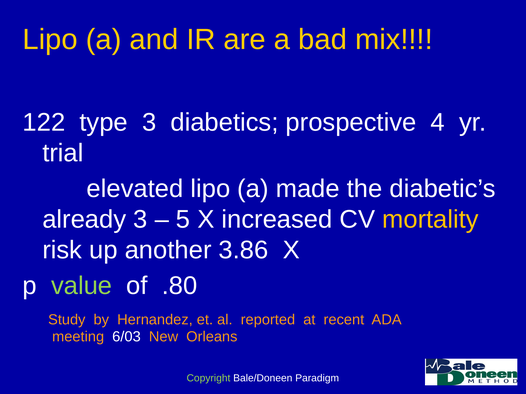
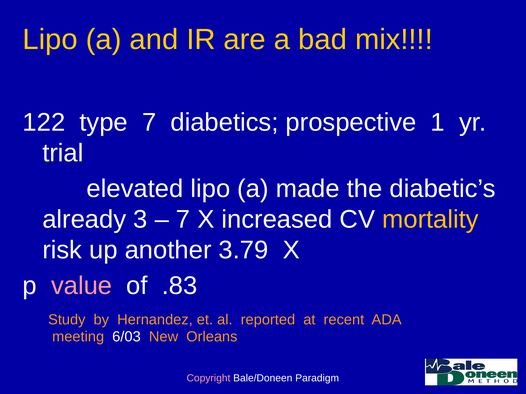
type 3: 3 -> 7 (149, 122)
4: 4 -> 1 (438, 122)
5: 5 -> 7 (183, 220)
3.86: 3.86 -> 3.79 (244, 250)
value colour: light green -> pink (82, 286)
.80: .80 -> .83 (180, 286)
Copyright colour: light green -> pink (208, 379)
